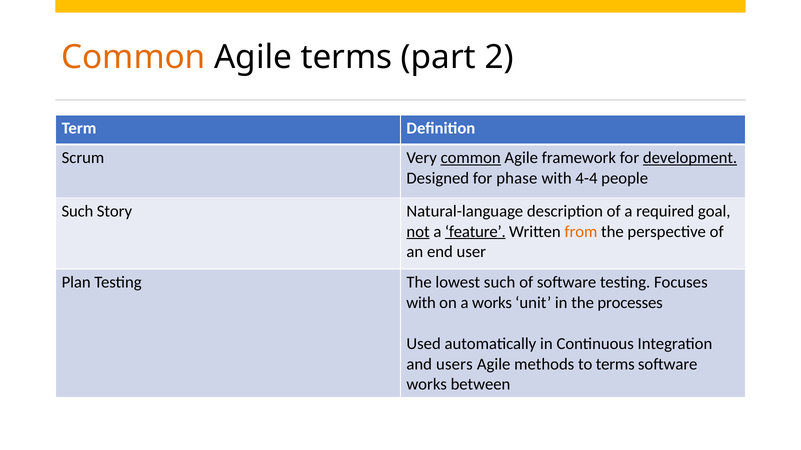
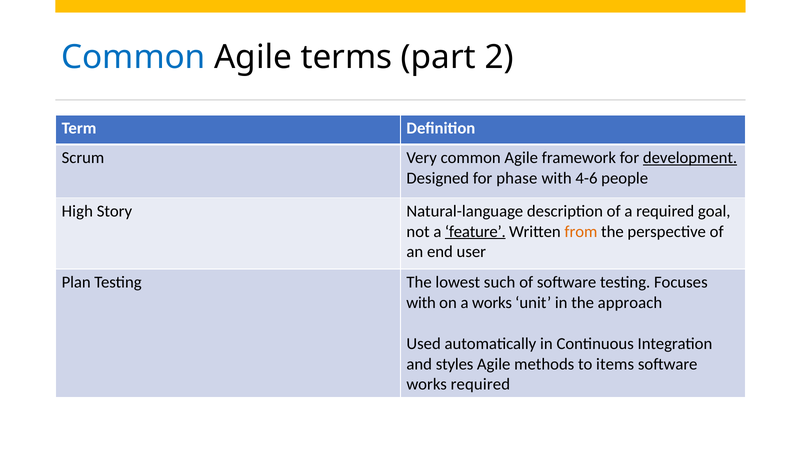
Common colour: orange -> blue (133, 57)
common underline: present -> none (471, 158)
4-4: 4-4 -> 4-6 (586, 179)
Such: Such -> High (77, 211)
not underline: present -> none (418, 232)
processes: processes -> approach (630, 303)
users: users -> styles (455, 364)
to terms: terms -> items (615, 364)
works between: between -> required (480, 385)
